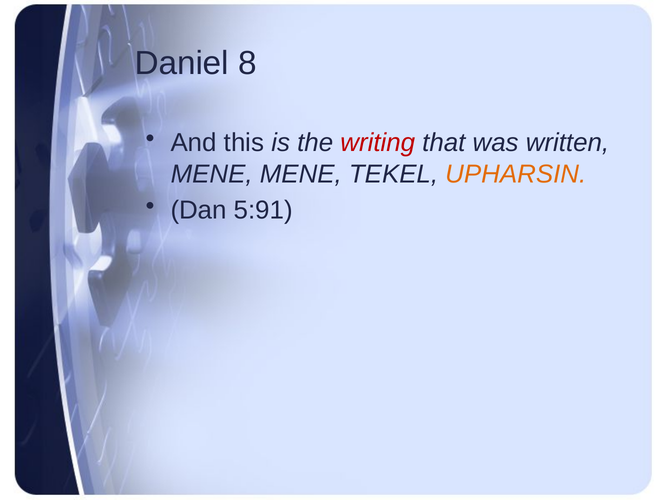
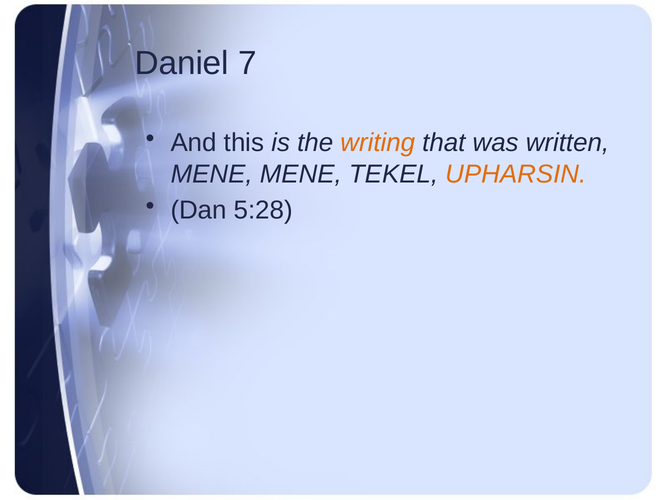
8: 8 -> 7 (247, 63)
writing colour: red -> orange (378, 143)
5:91: 5:91 -> 5:28 (263, 210)
